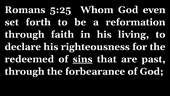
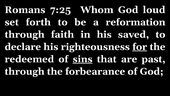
5:25: 5:25 -> 7:25 (60, 10)
even: even -> loud (154, 10)
living: living -> saved (134, 34)
for underline: none -> present (140, 47)
